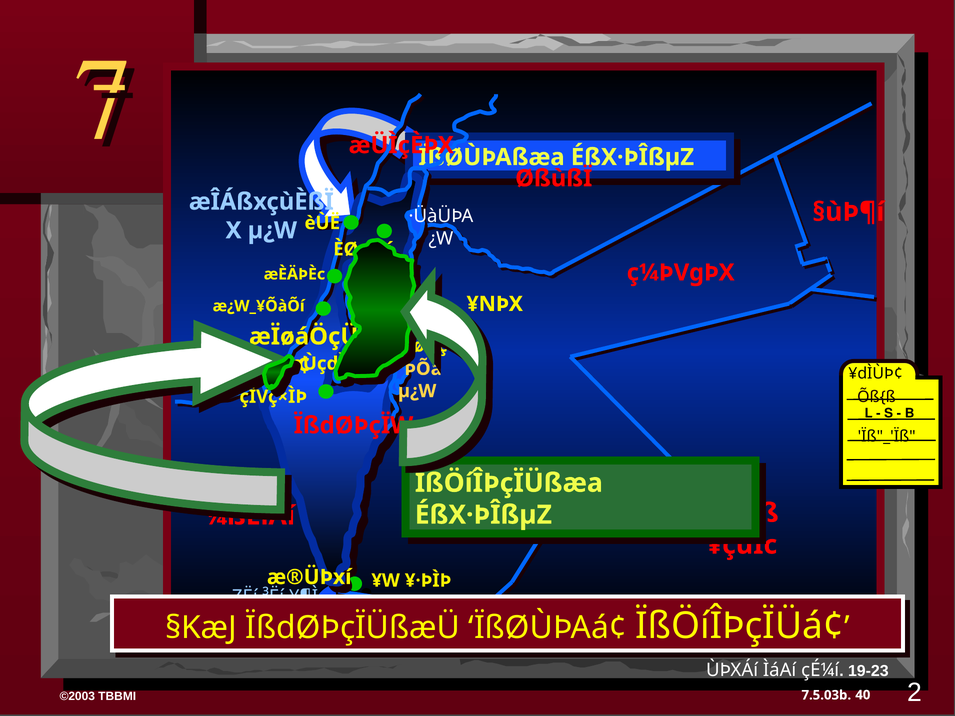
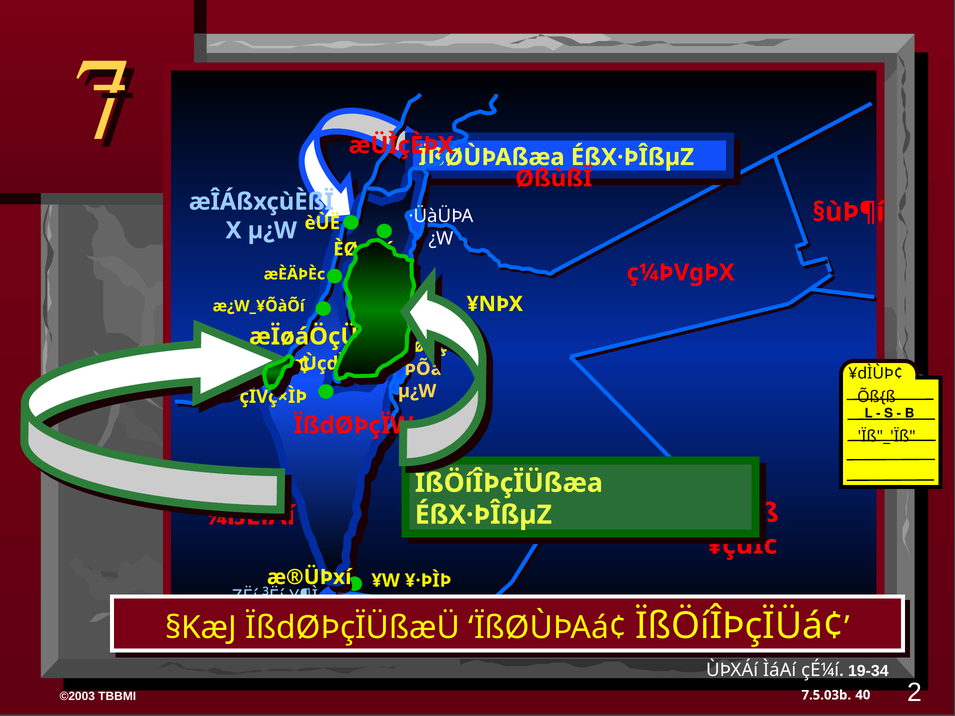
19-23: 19-23 -> 19-34 (868, 671)
